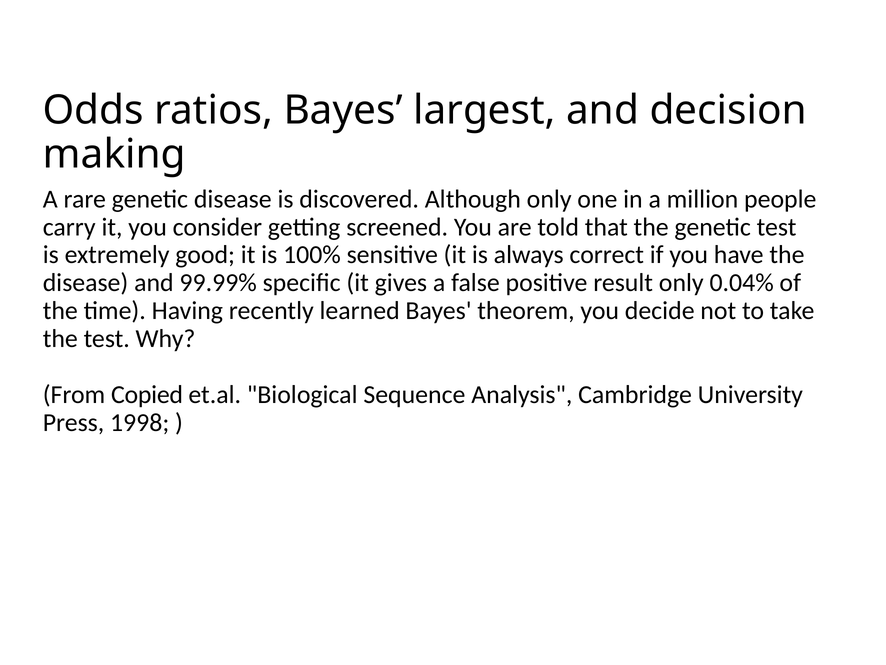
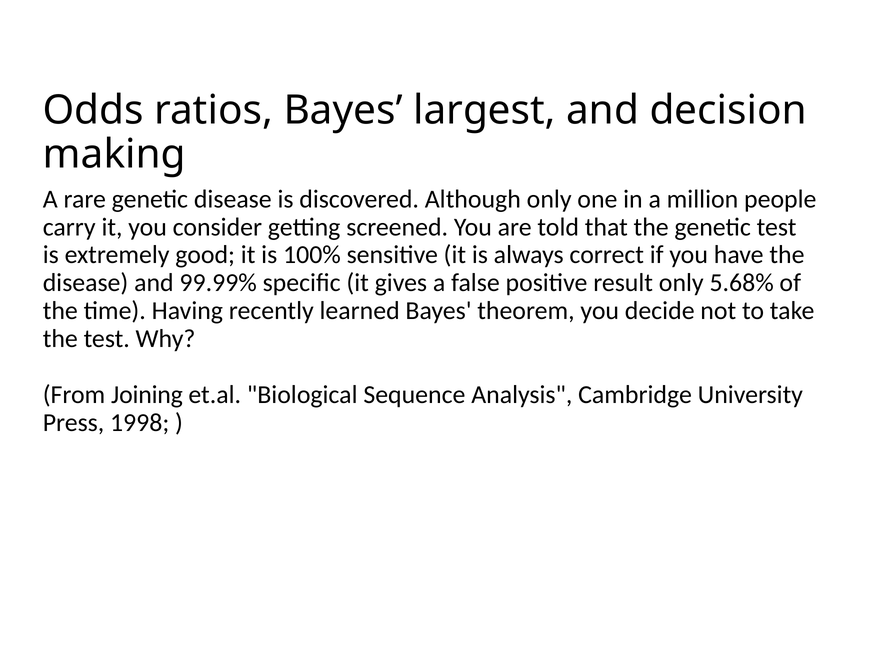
0.04%: 0.04% -> 5.68% (742, 283)
Copied: Copied -> Joining (147, 394)
